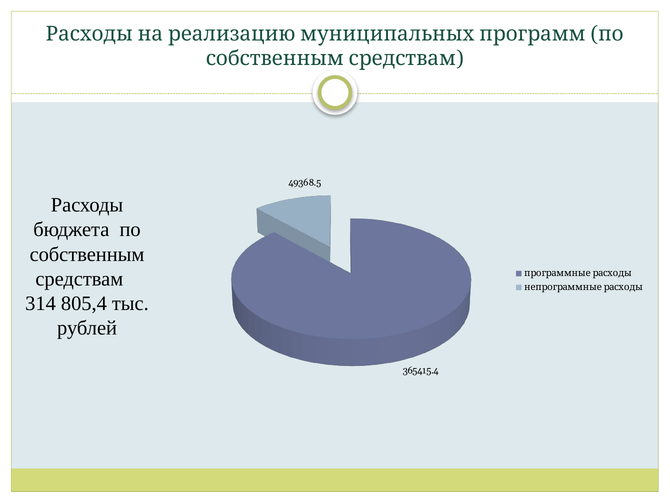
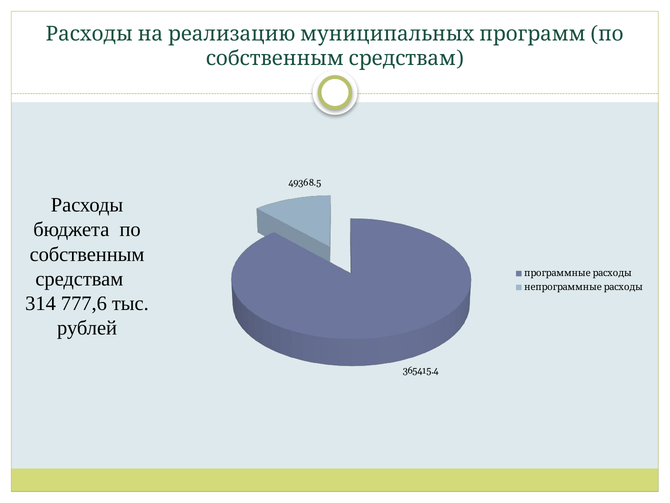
805,4: 805,4 -> 777,6 (84, 303)
